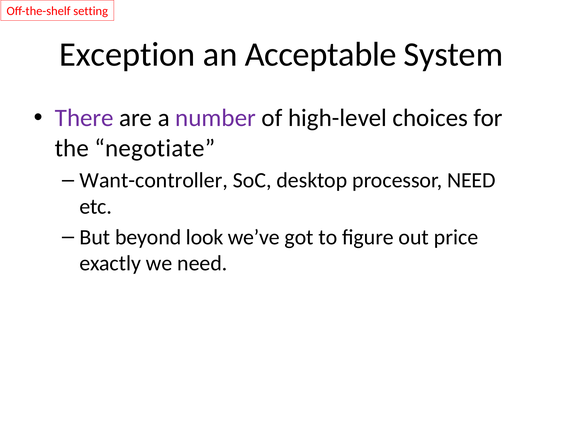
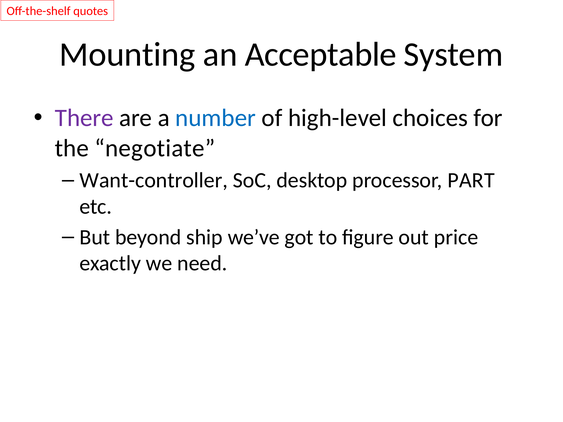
setting: setting -> quotes (91, 11)
Exception: Exception -> Mounting (127, 55)
number colour: purple -> blue (216, 118)
processor NEED: NEED -> PART (471, 180)
look: look -> ship (205, 237)
